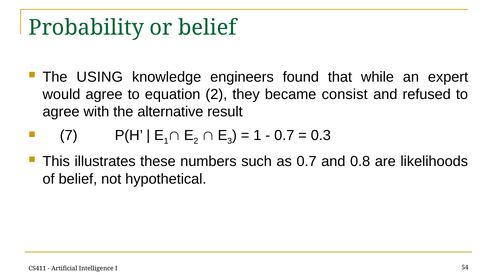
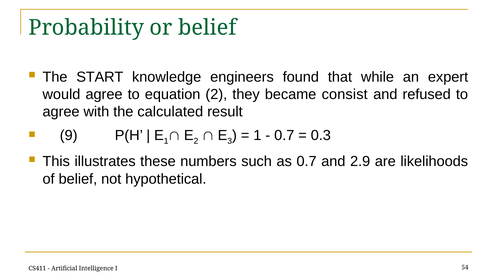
USING: USING -> START (100, 77)
alternative: alternative -> calculated (170, 112)
7: 7 -> 9 (69, 135)
0.8: 0.8 -> 2.9 (360, 161)
